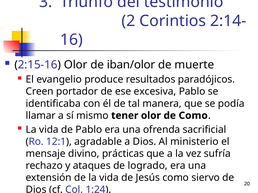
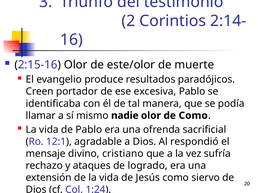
iban/olor: iban/olor -> este/olor (131, 65)
tener: tener -> nadie (125, 116)
ministerio: ministerio -> respondió (194, 142)
prácticas: prácticas -> cristiano (123, 154)
